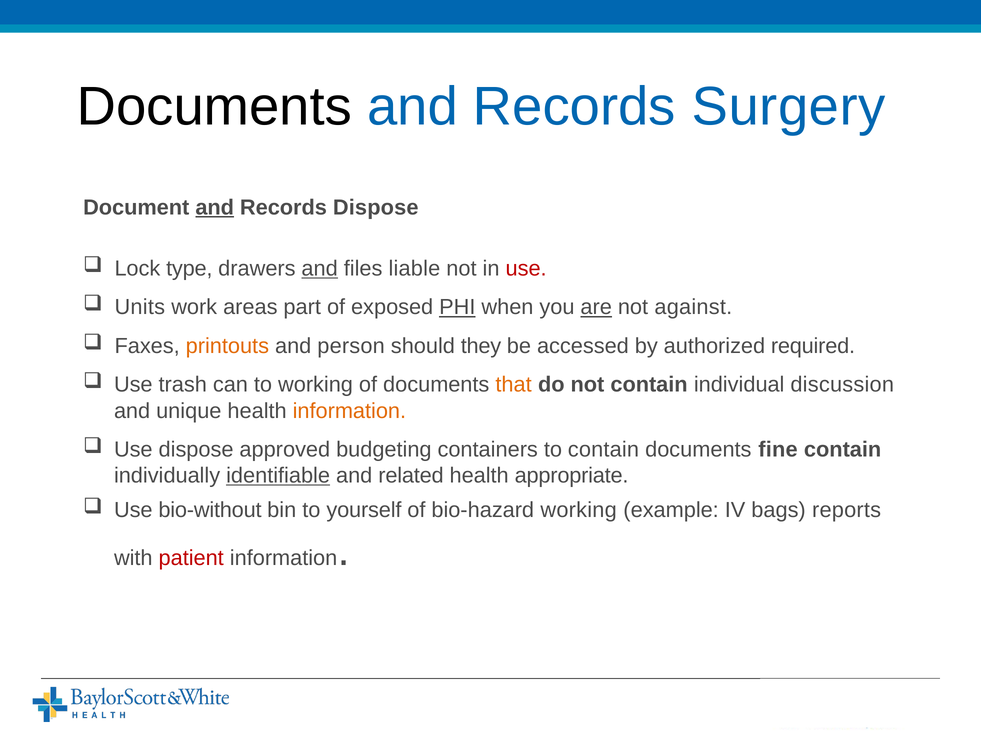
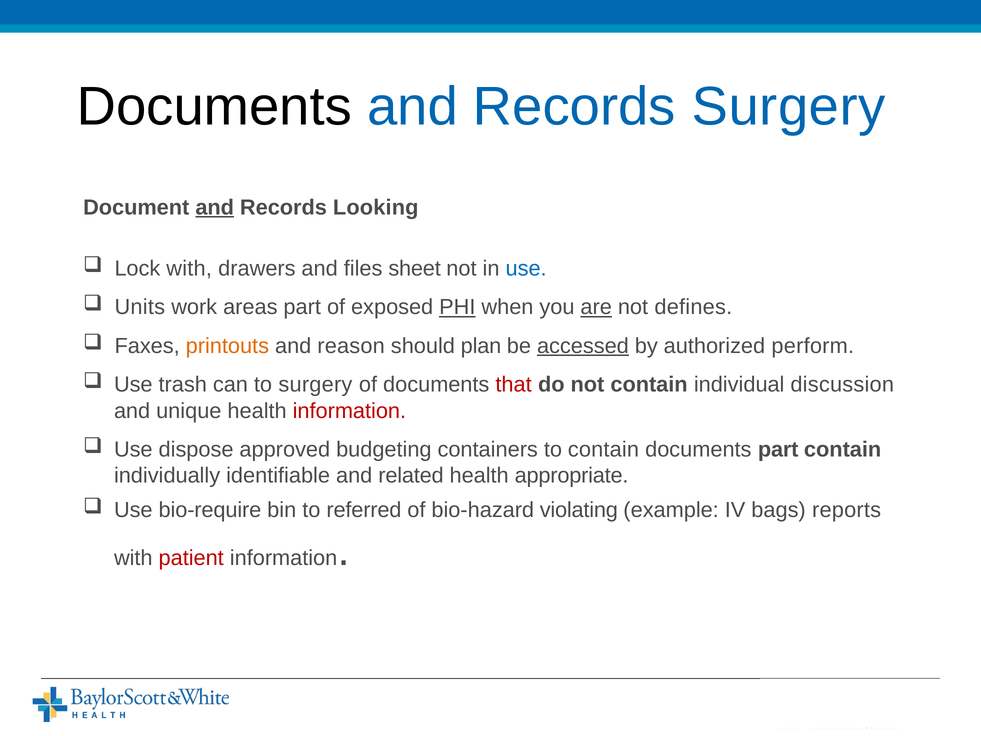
Records Dispose: Dispose -> Looking (376, 207)
Lock type: type -> with (189, 268)
and underline: present -> none (320, 268)
liable: liable -> sheet (415, 268)
use colour: red -> blue (526, 268)
against: against -> defines (693, 307)
person: person -> reason (351, 346)
they: they -> plan (481, 346)
accessed underline: none -> present (583, 346)
required: required -> perform (813, 346)
to working: working -> surgery (315, 385)
that colour: orange -> red (514, 385)
information colour: orange -> red (349, 411)
documents fine: fine -> part (778, 449)
identifiable underline: present -> none (278, 476)
bio-without: bio-without -> bio-require (210, 510)
yourself: yourself -> referred (364, 510)
bio-hazard working: working -> violating (579, 510)
